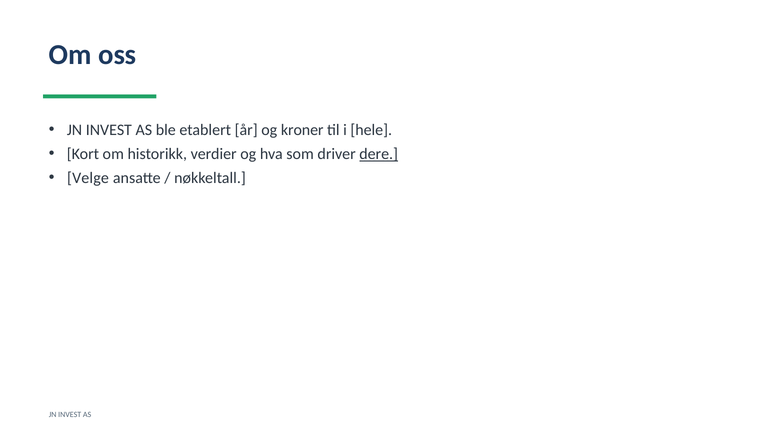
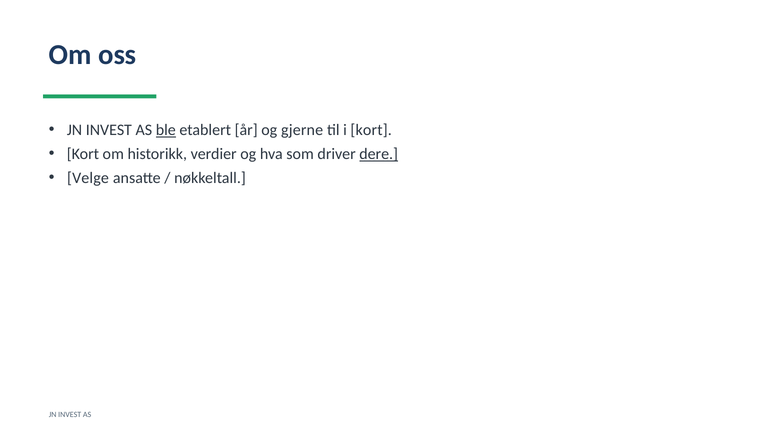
ble underline: none -> present (166, 130)
kroner: kroner -> gjerne (302, 130)
i hele: hele -> kort (371, 130)
